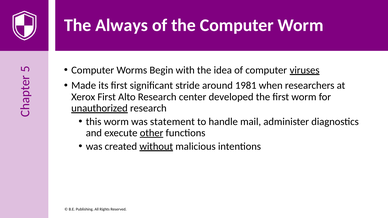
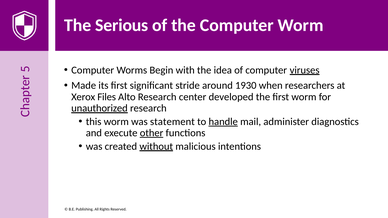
Always: Always -> Serious (122, 25)
1981: 1981 -> 1930 (246, 86)
Xerox First: First -> Files (107, 97)
handle underline: none -> present (223, 122)
